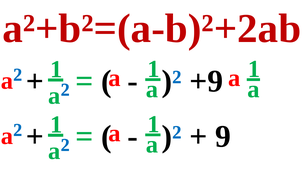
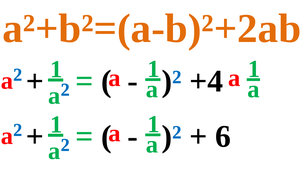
a²+b²=(a-b)²+2ab colour: red -> orange (152, 29)
+9: +9 -> +4 (206, 81)
9: 9 -> 6 (223, 137)
